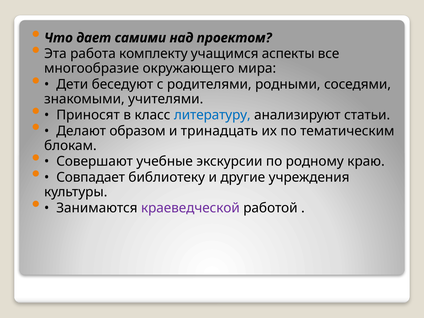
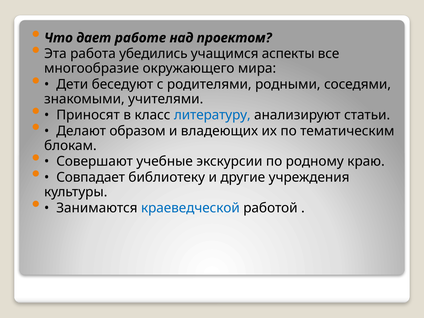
самими: самими -> работе (140, 38)
комплекту: комплекту -> убедились (153, 54)
тринадцать: тринадцать -> владеющих (219, 131)
краеведческой colour: purple -> blue (190, 208)
